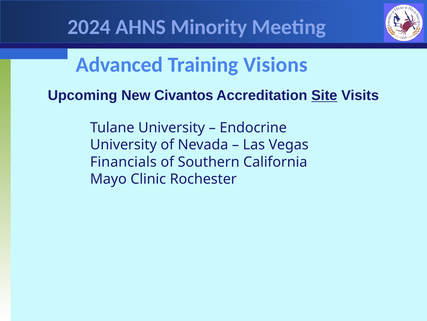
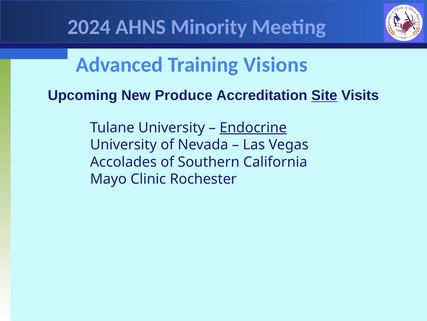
Civantos: Civantos -> Produce (184, 95)
Endocrine underline: none -> present (253, 127)
Financials: Financials -> Accolades (123, 162)
